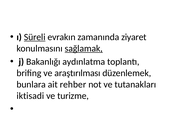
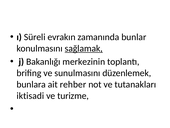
Süreli underline: present -> none (35, 37)
ziyaret: ziyaret -> bunlar (134, 37)
aydınlatma: aydınlatma -> merkezinin (84, 61)
araştırılması: araştırılması -> sunulmasını (77, 73)
